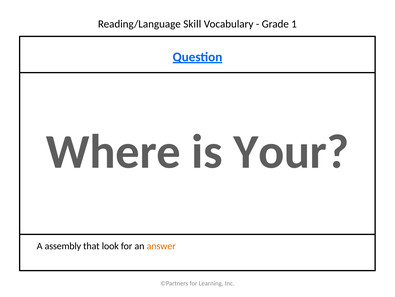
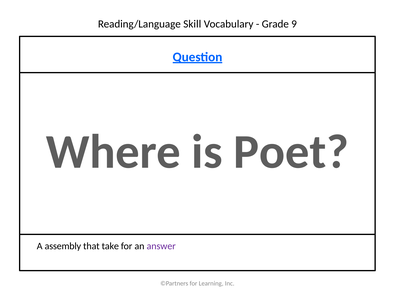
1: 1 -> 9 (294, 24)
Your: Your -> Poet (291, 151)
look: look -> take (110, 246)
answer colour: orange -> purple (161, 246)
